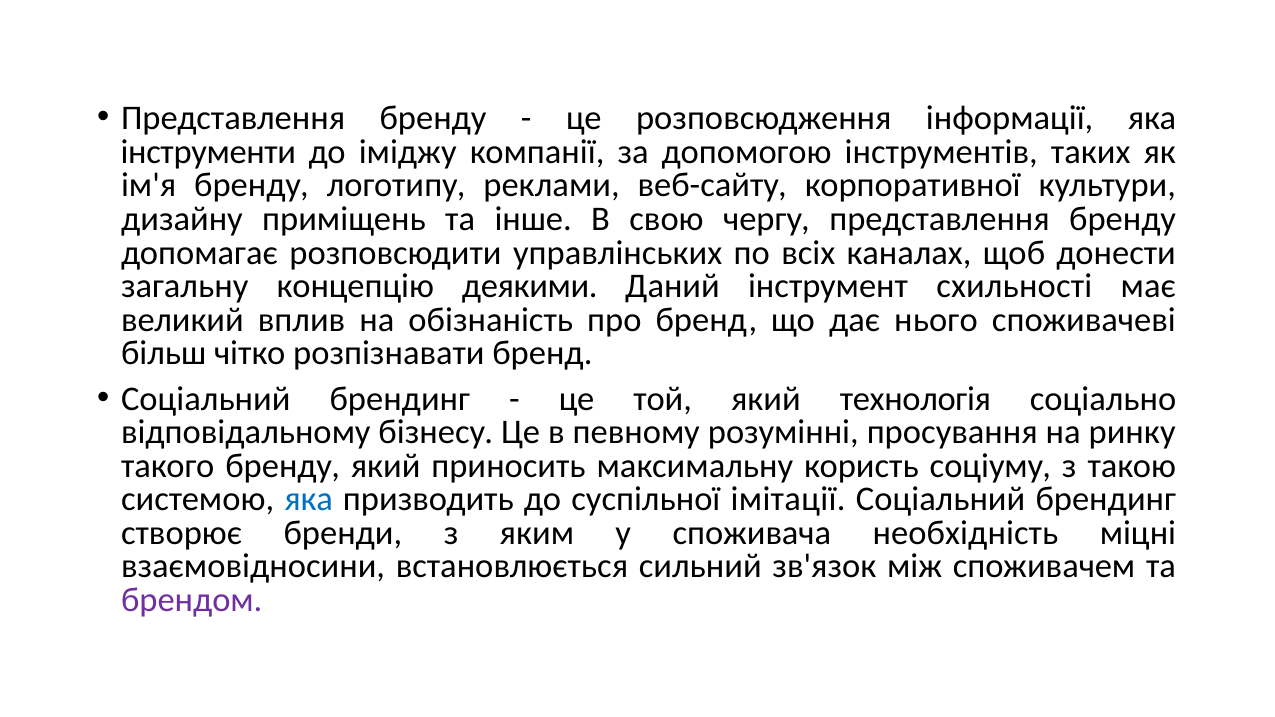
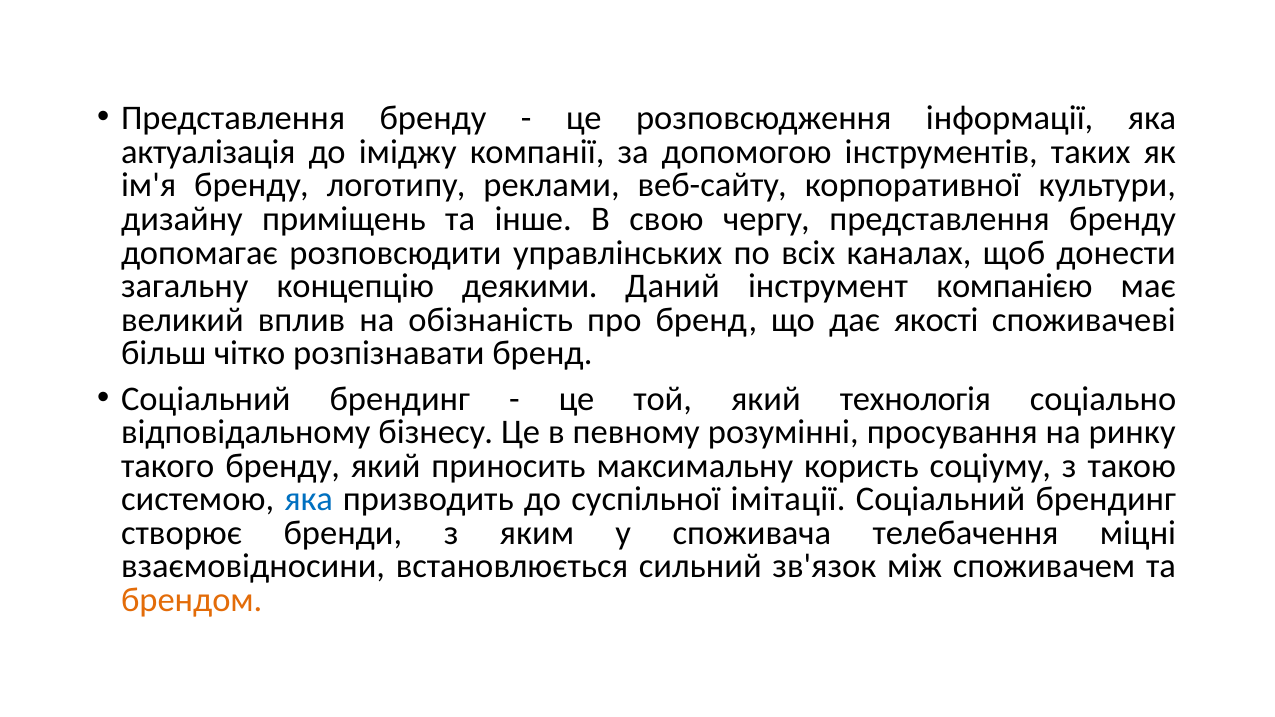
інструменти: інструменти -> актуалізація (208, 152)
схильності: схильності -> компанією (1014, 286)
нього: нього -> якості (936, 320)
необхідність: необхідність -> телебачення (966, 533)
брендом colour: purple -> orange (192, 600)
